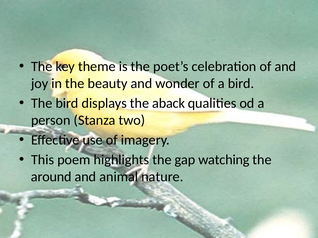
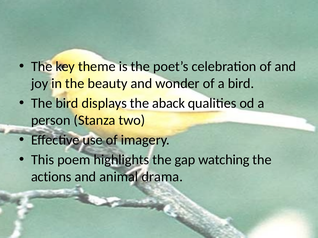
around: around -> actions (51, 177)
nature: nature -> drama (162, 177)
